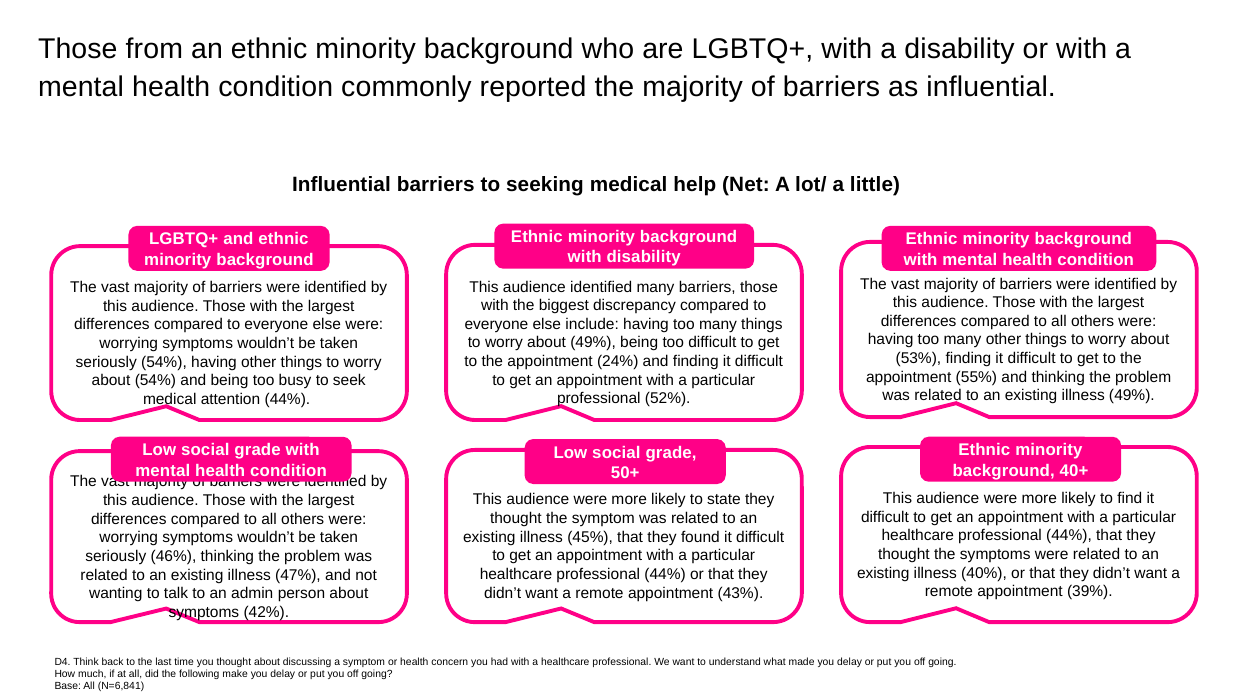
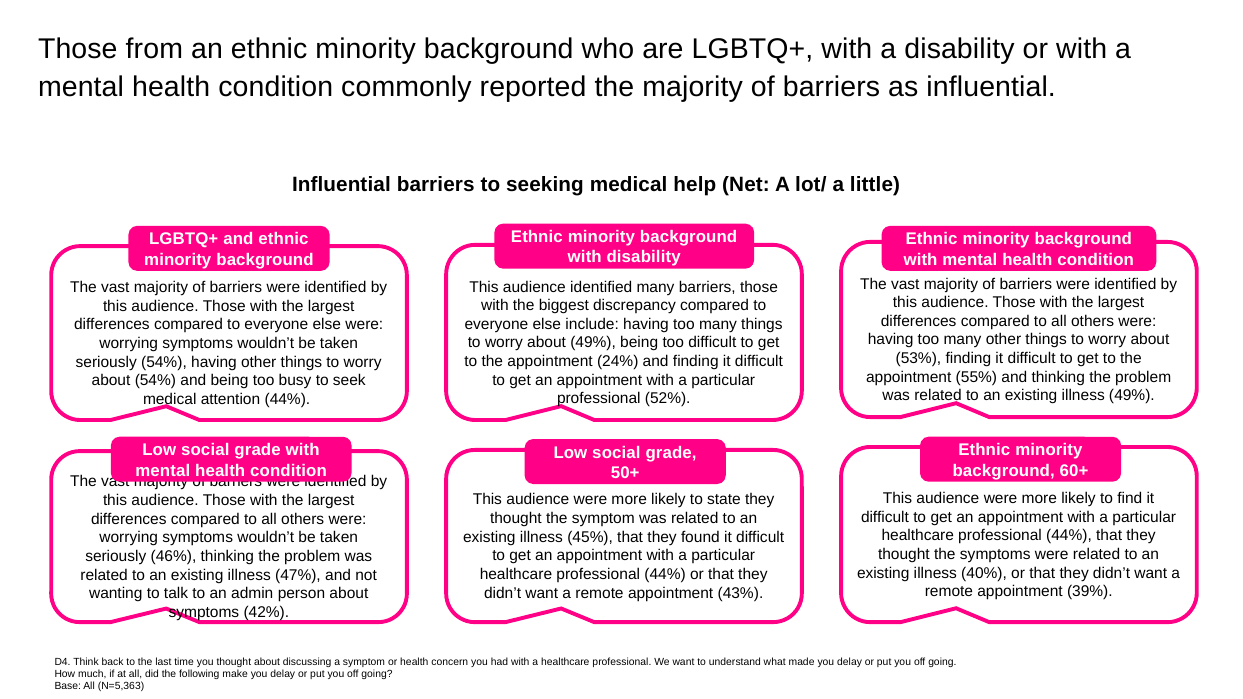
40+: 40+ -> 60+ (1074, 471)
N=6,841: N=6,841 -> N=5,363 (121, 687)
